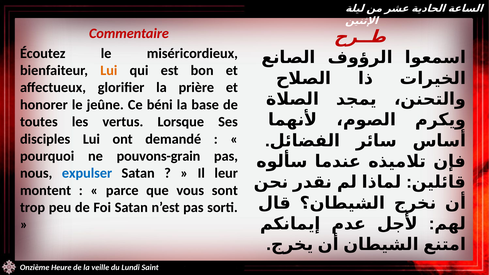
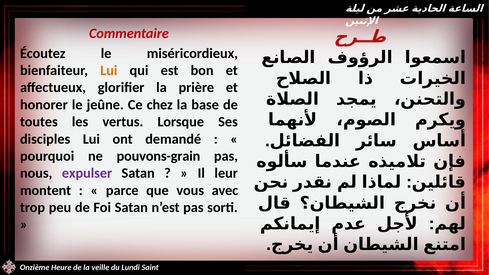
béni: béni -> chez (160, 105)
expulser colour: blue -> purple (87, 173)
sont: sont -> avec (225, 190)
